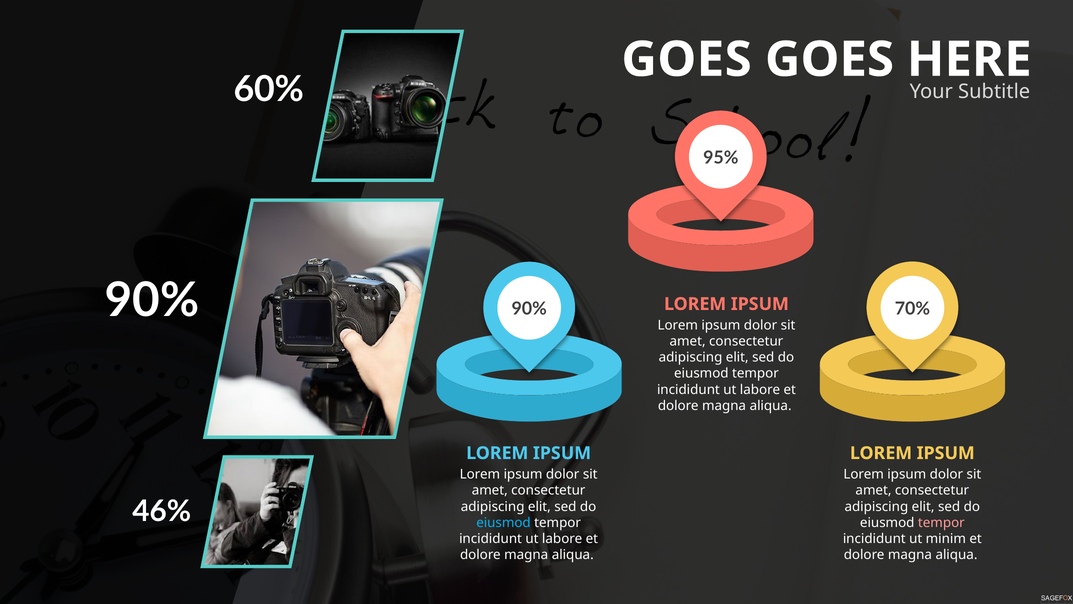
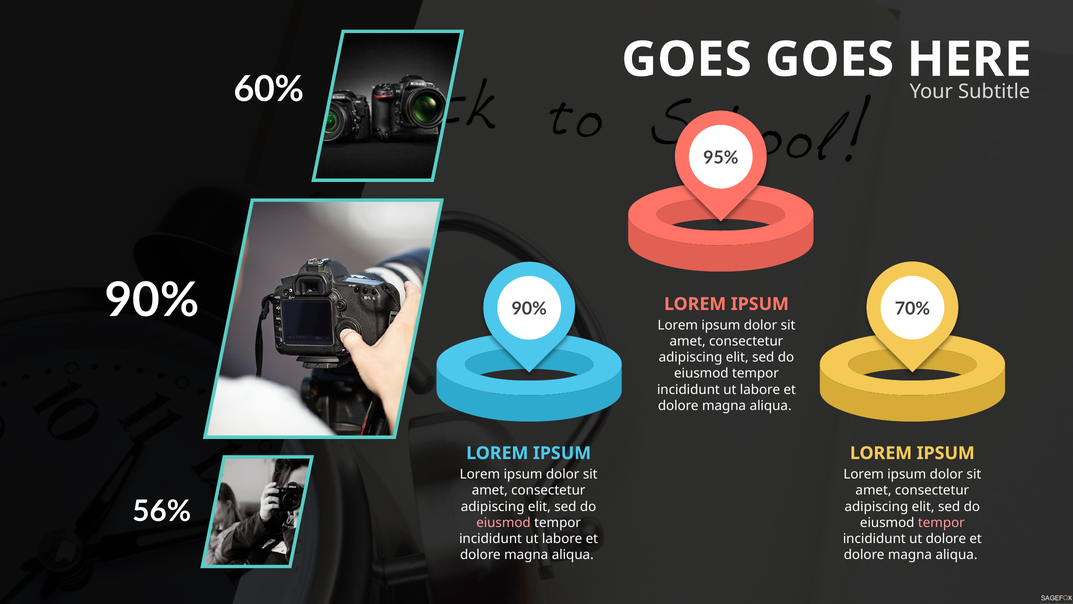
46%: 46% -> 56% (162, 511)
eiusmod colour: light blue -> pink (503, 522)
ut minim: minim -> dolore (946, 538)
